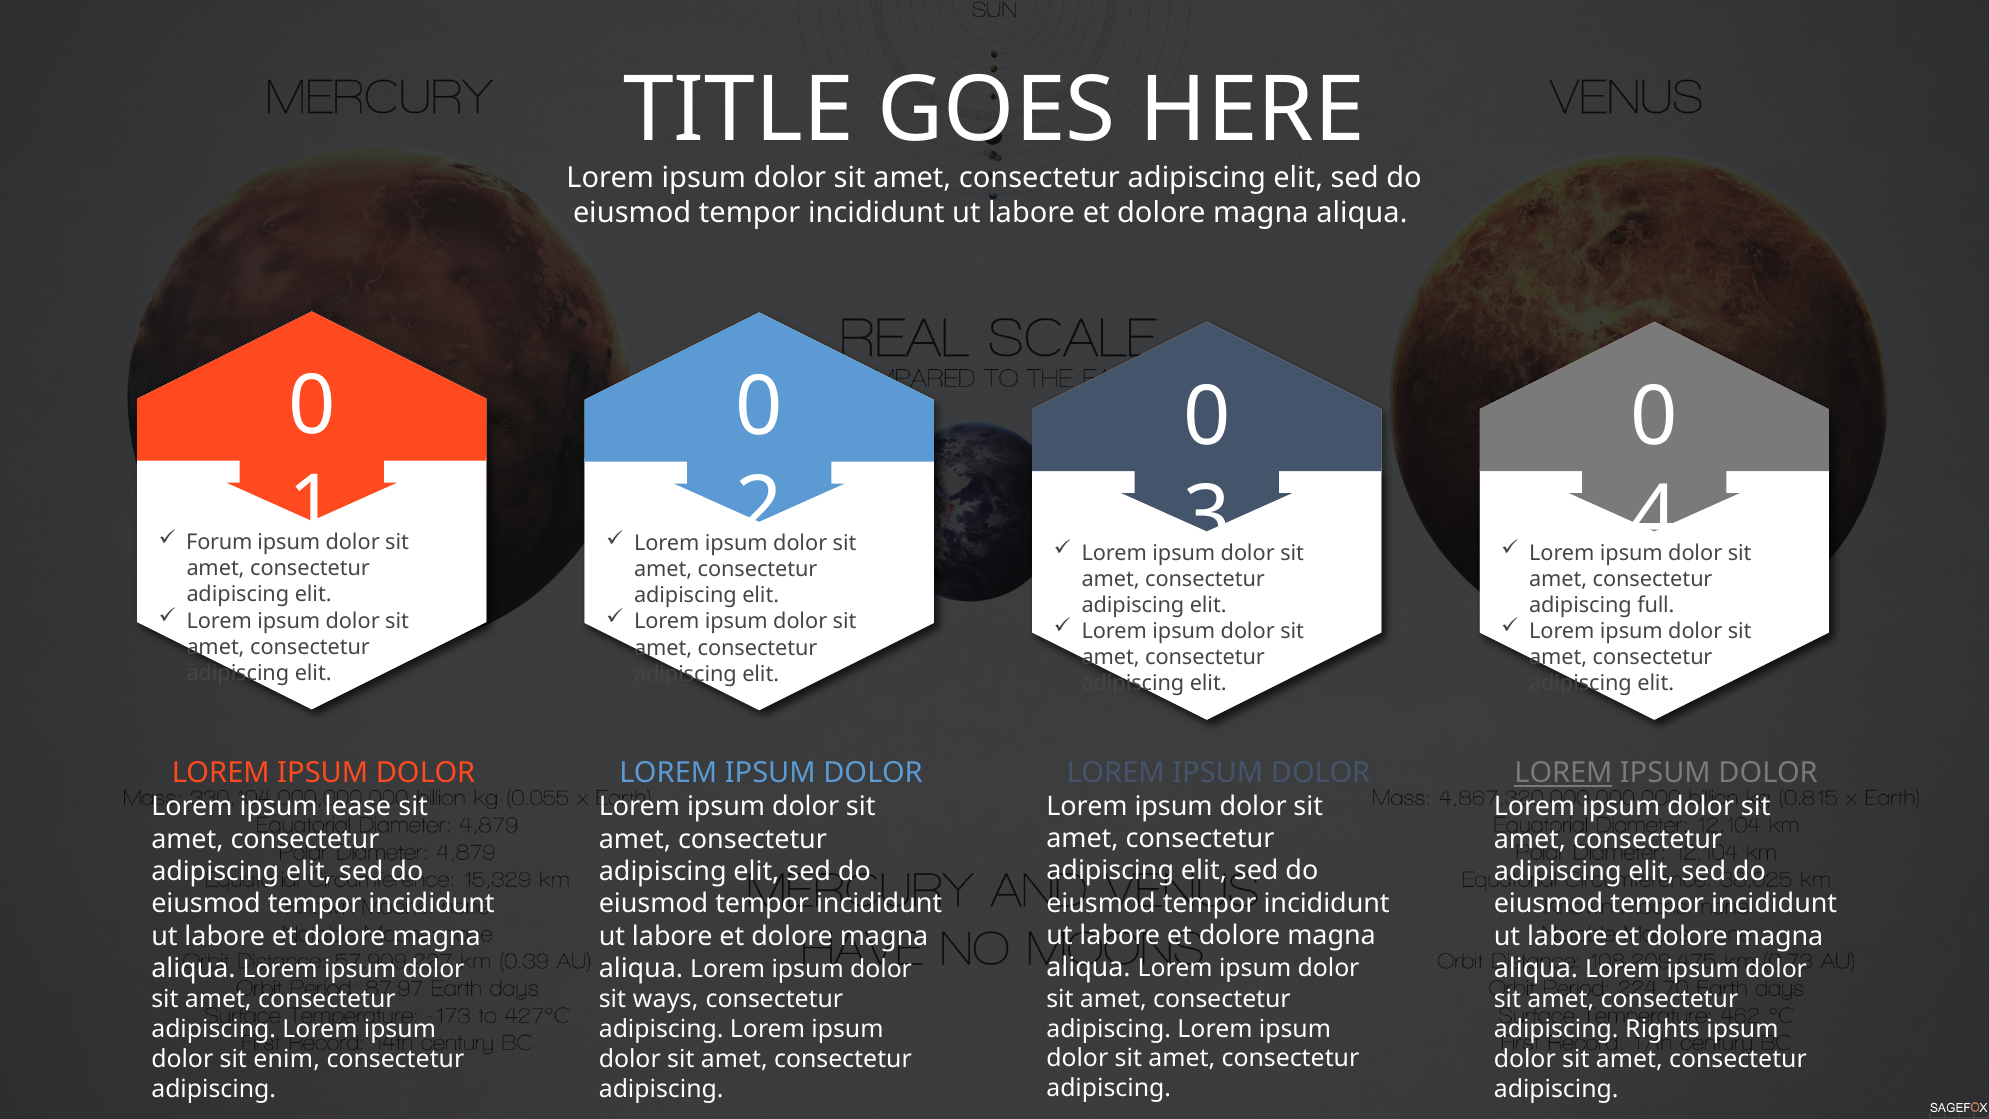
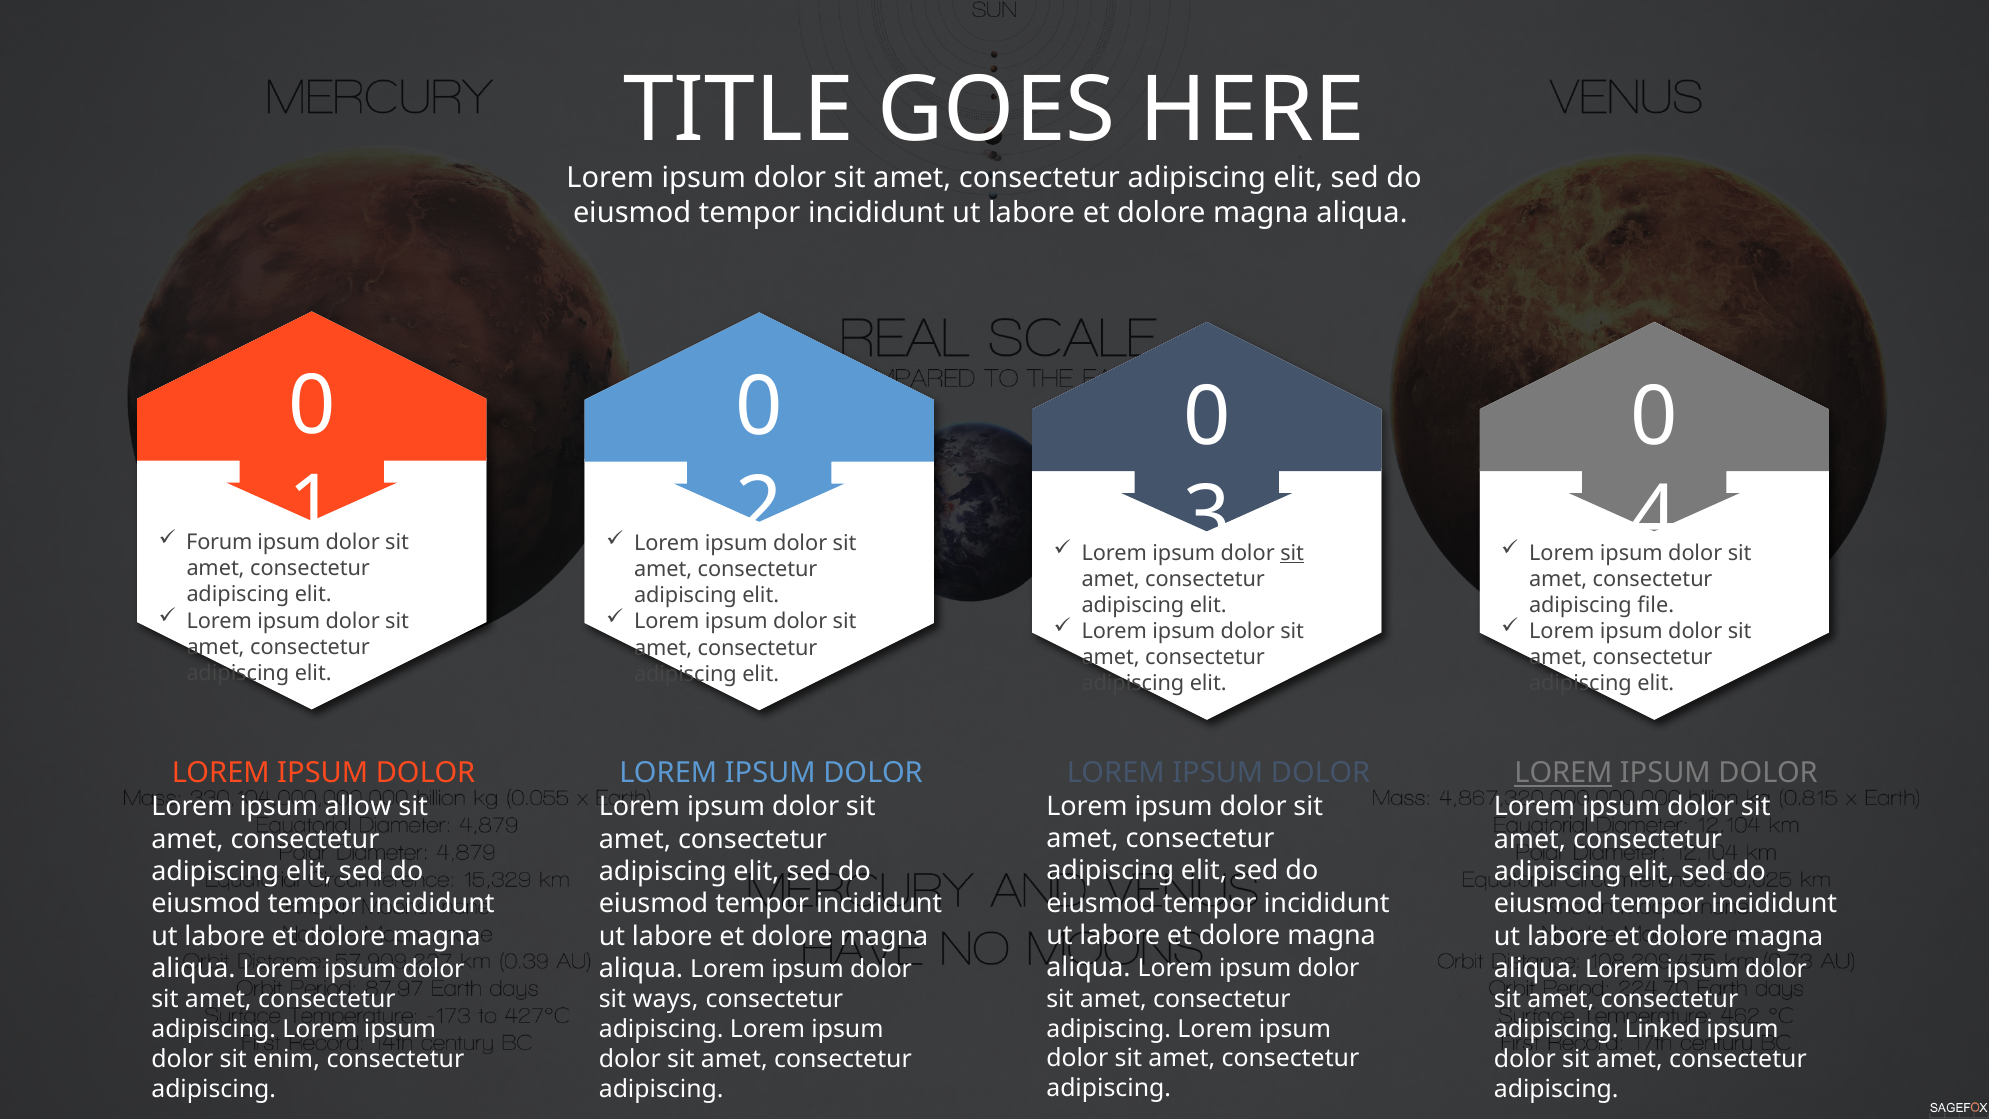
sit underline: none -> present (1292, 553)
full: full -> file (1656, 605)
lease: lease -> allow (358, 807)
Rights: Rights -> Linked (1663, 1029)
